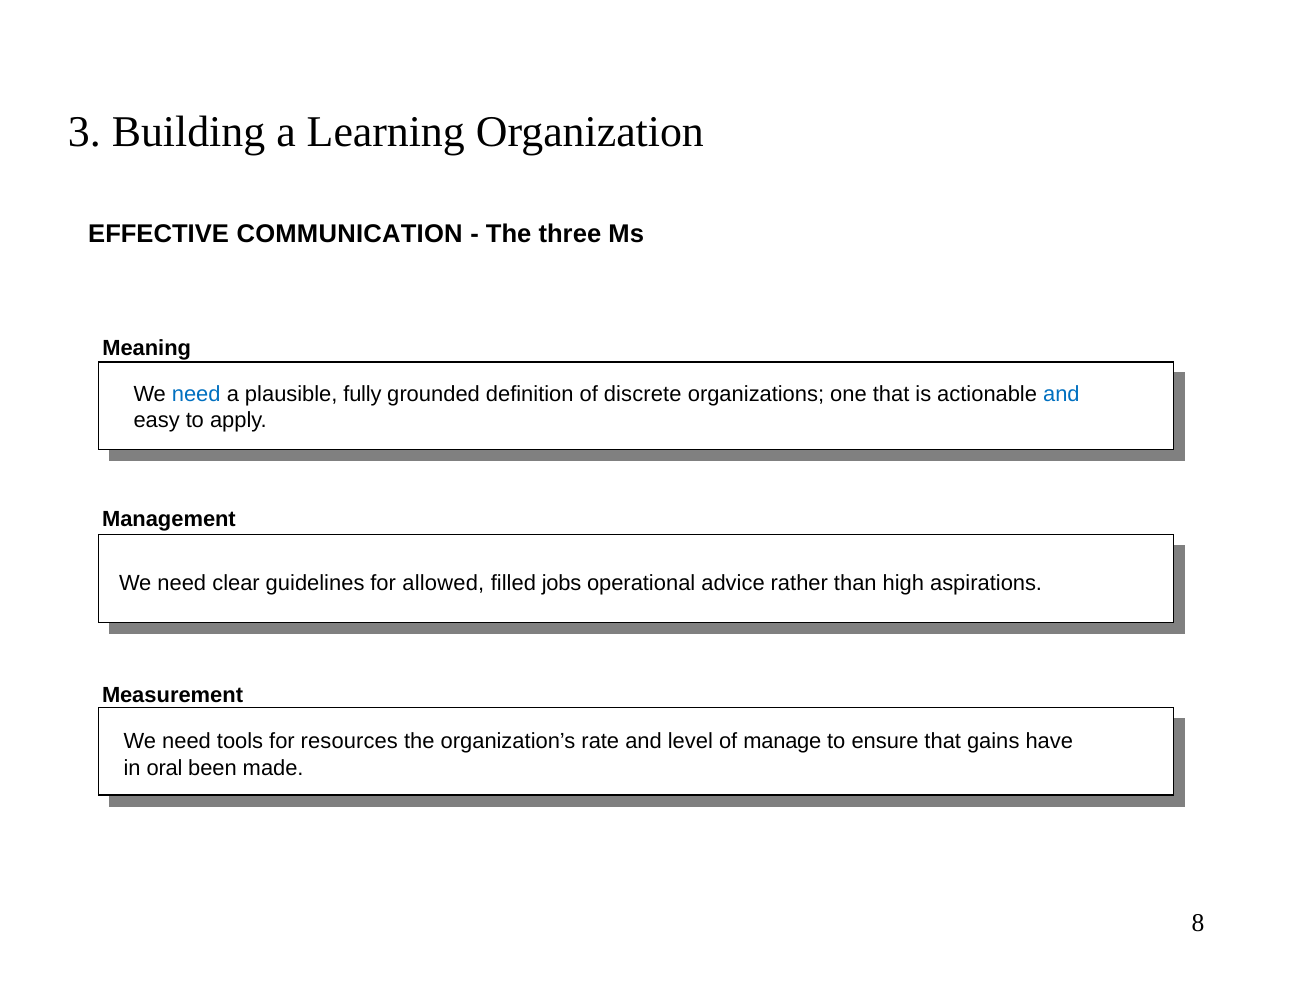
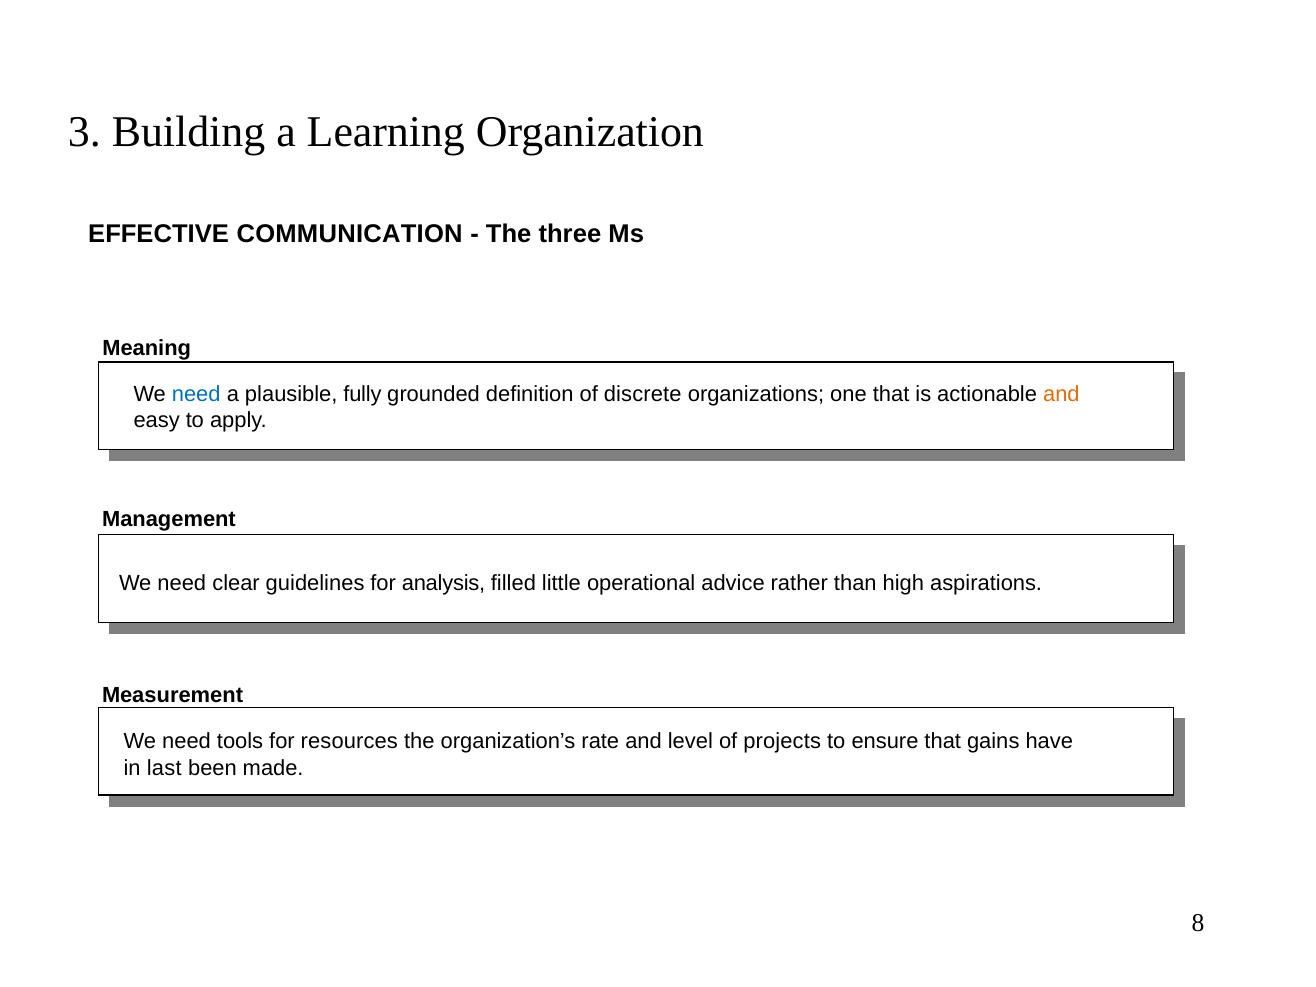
and colour: blue -> orange (1061, 394)
allowed: allowed -> analysis (444, 584)
jobs: jobs -> little (561, 584)
manage: manage -> projects (782, 741)
oral: oral -> last (164, 768)
